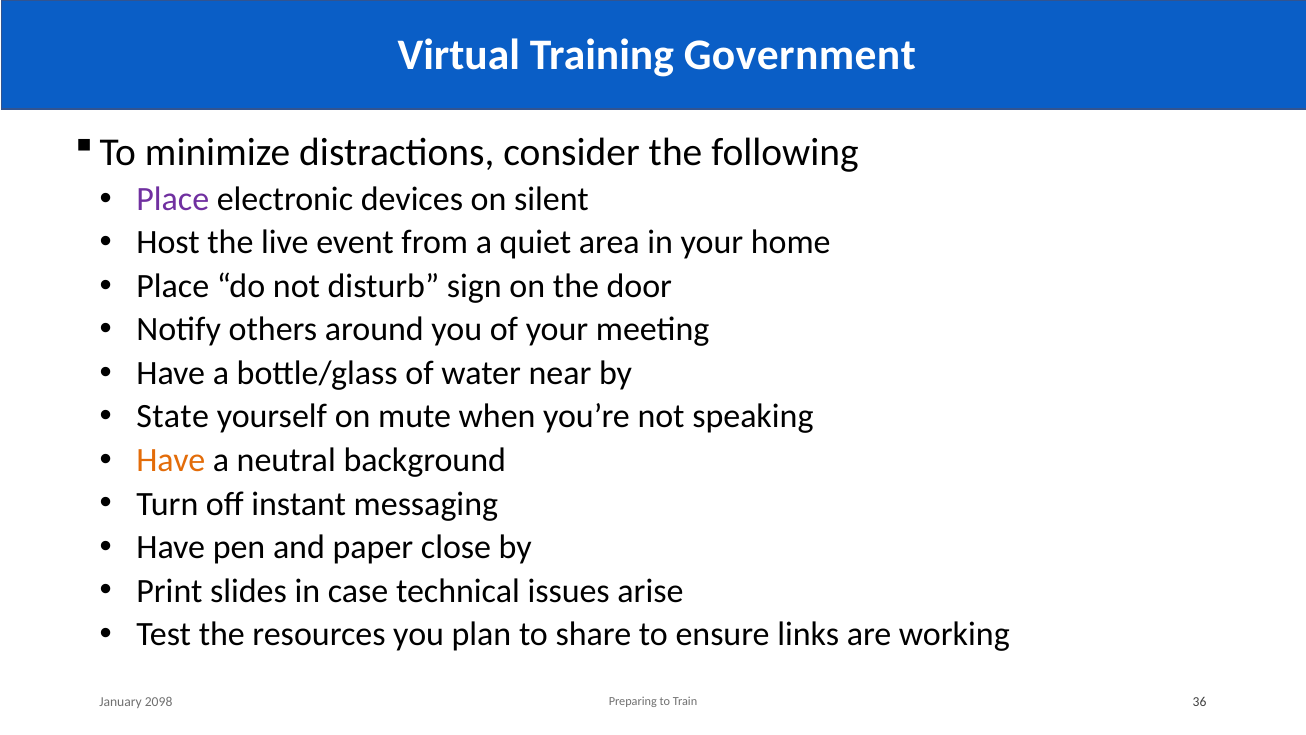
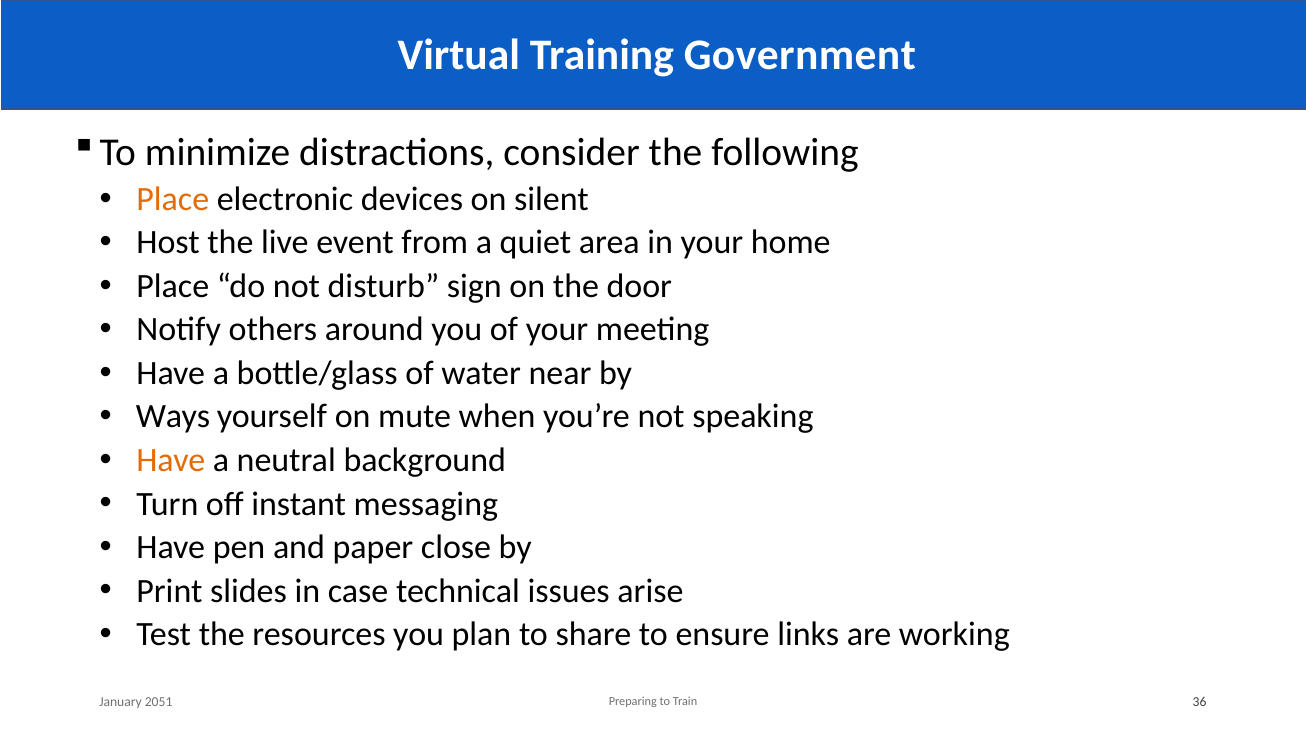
Place colour: purple -> orange (173, 199)
State: State -> Ways (173, 417)
2098: 2098 -> 2051 (159, 701)
